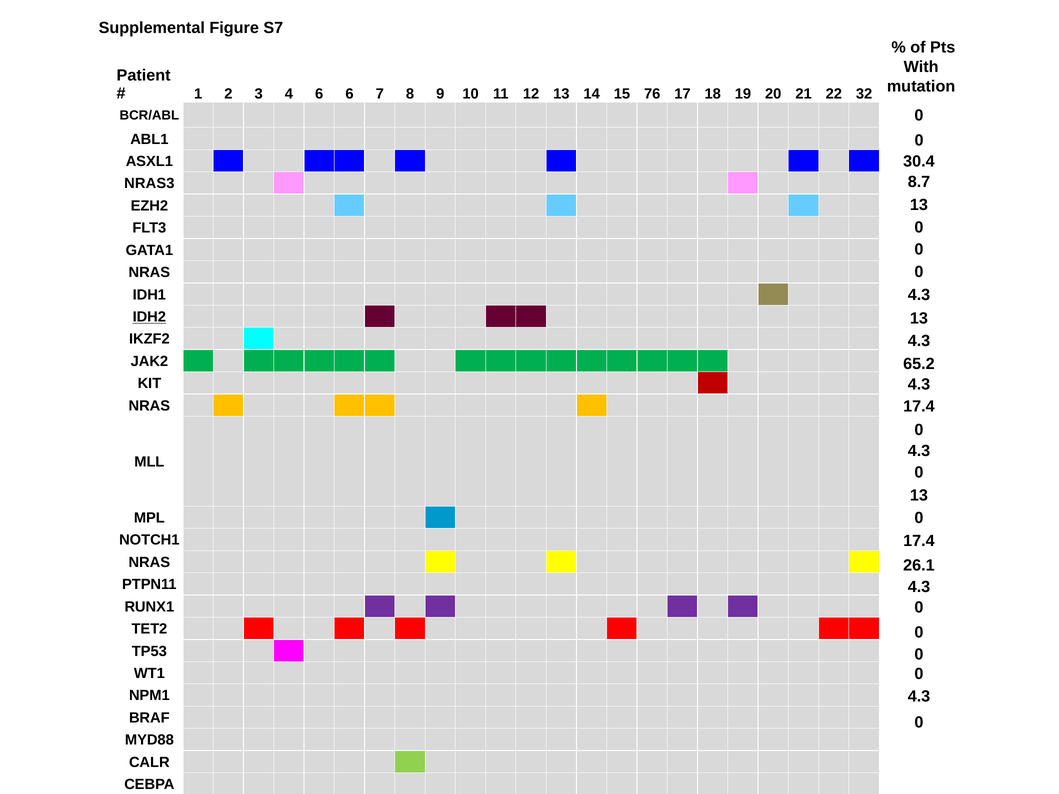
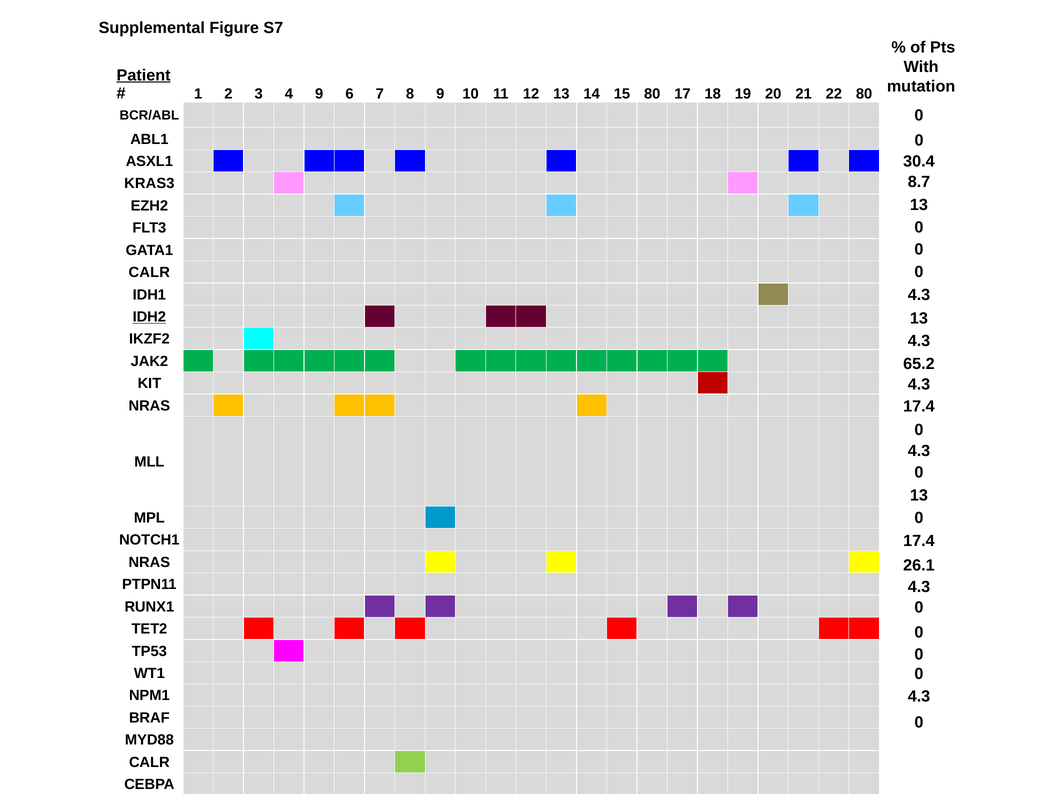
Patient underline: none -> present (144, 75)
4 6: 6 -> 9 (319, 94)
15 76: 76 -> 80 (652, 94)
22 32: 32 -> 80 (864, 94)
NRAS3: NRAS3 -> KRAS3 (149, 184)
NRAS: NRAS -> CALR (149, 273)
